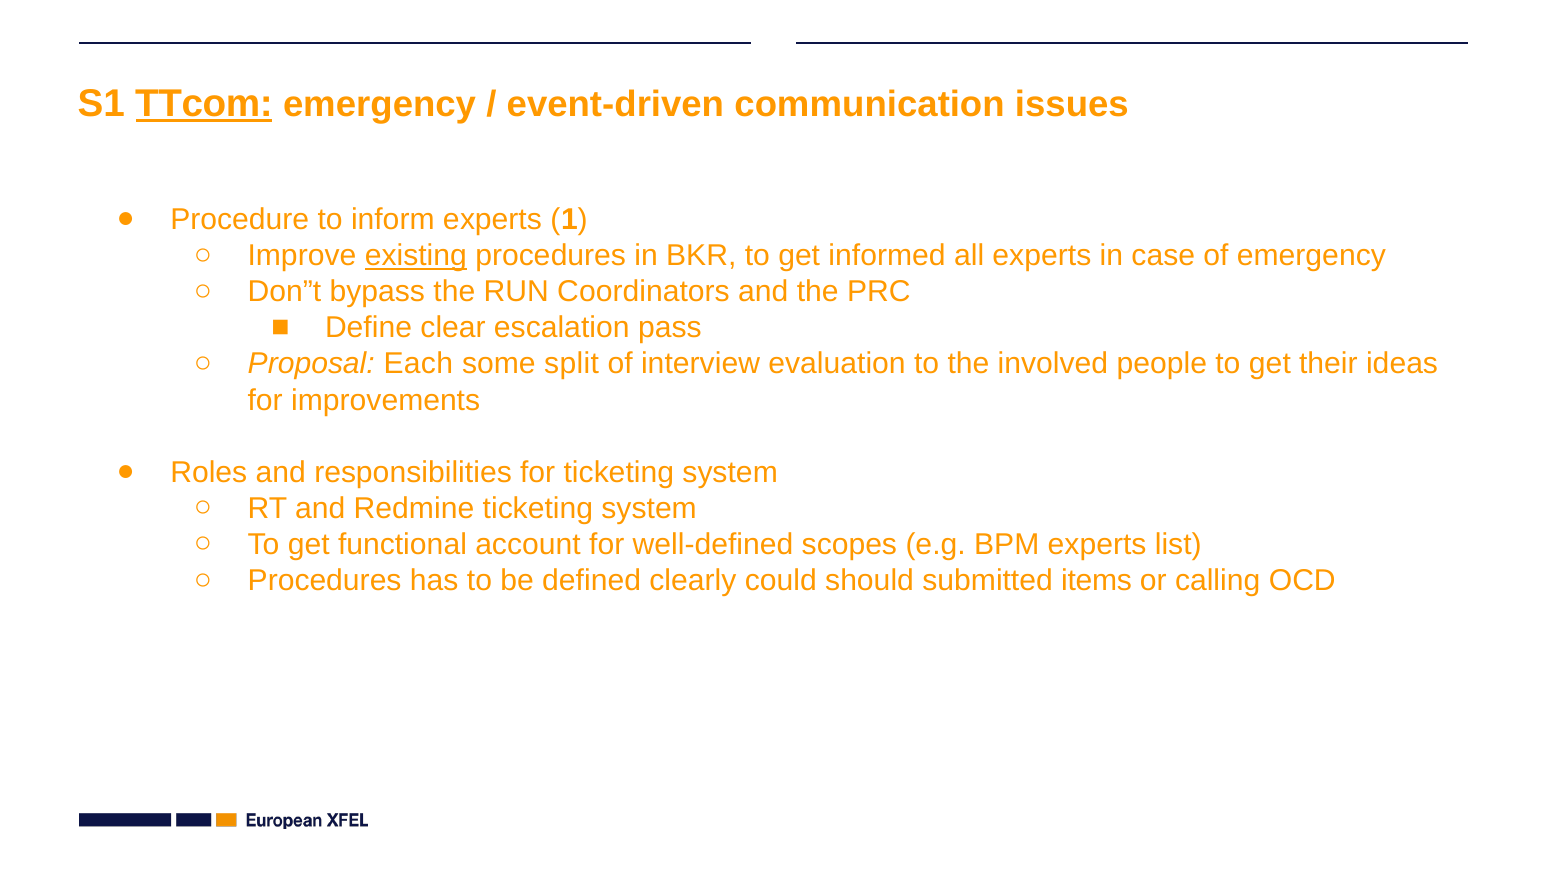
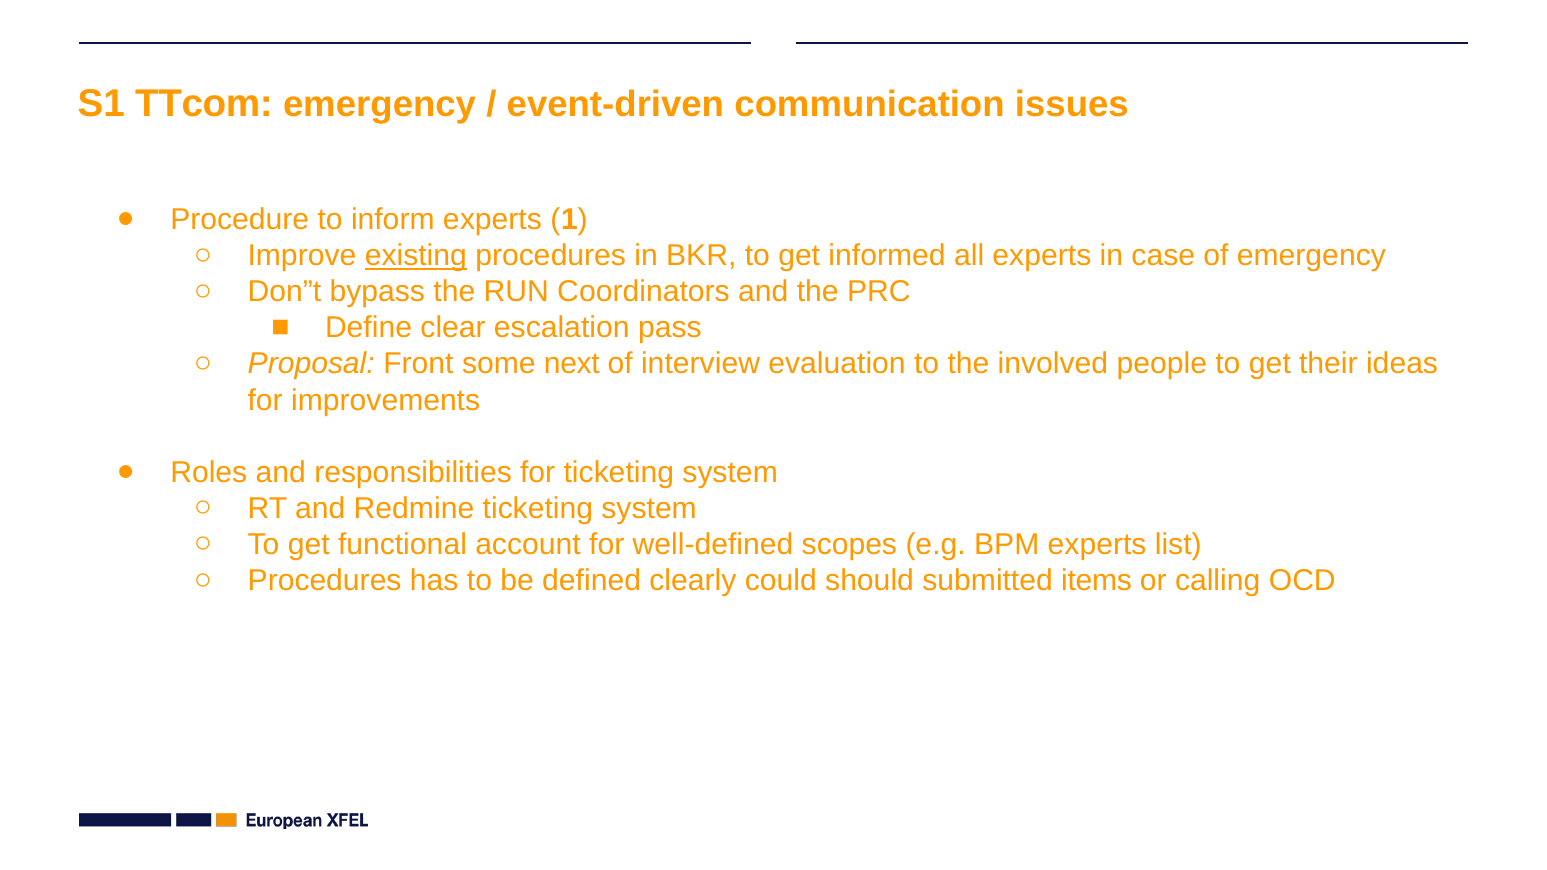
TTcom underline: present -> none (204, 104)
Each: Each -> Front (418, 364)
split: split -> next (572, 364)
